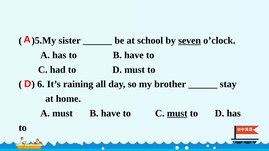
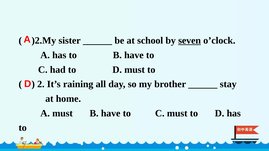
)5.My: )5.My -> )2.My (44, 41)
6: 6 -> 2 (41, 84)
must underline: present -> none (177, 113)
